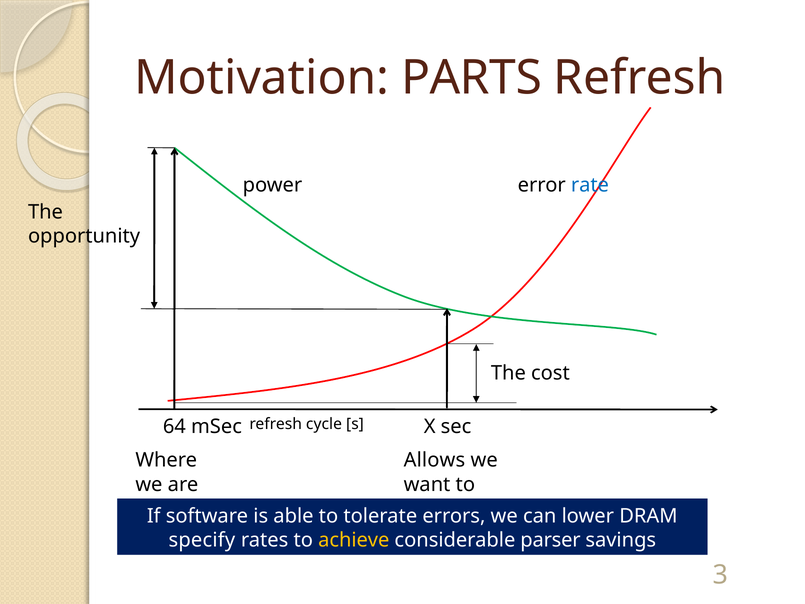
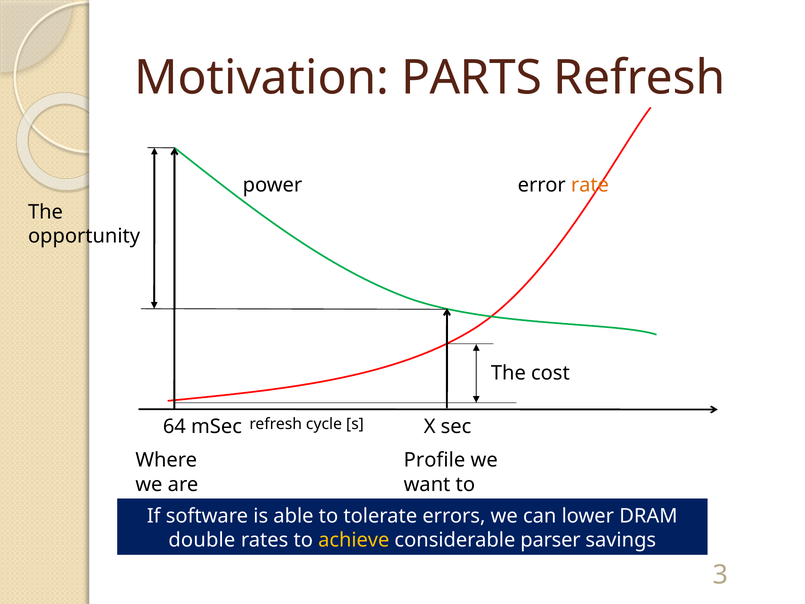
rate colour: blue -> orange (590, 185)
Allows: Allows -> Profile (434, 460)
specify: specify -> double (202, 540)
